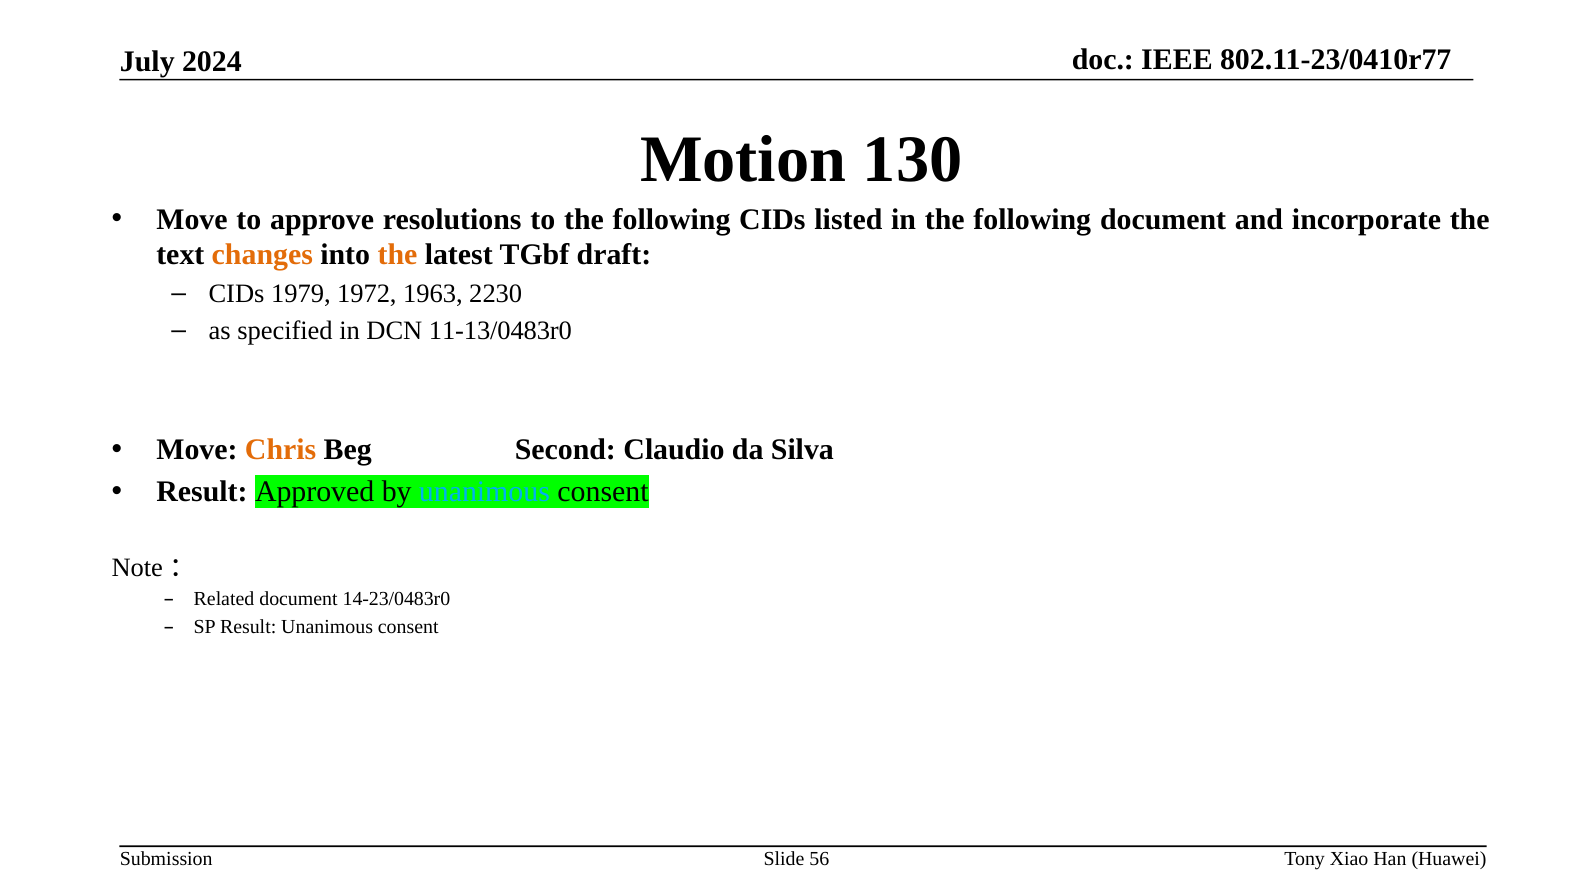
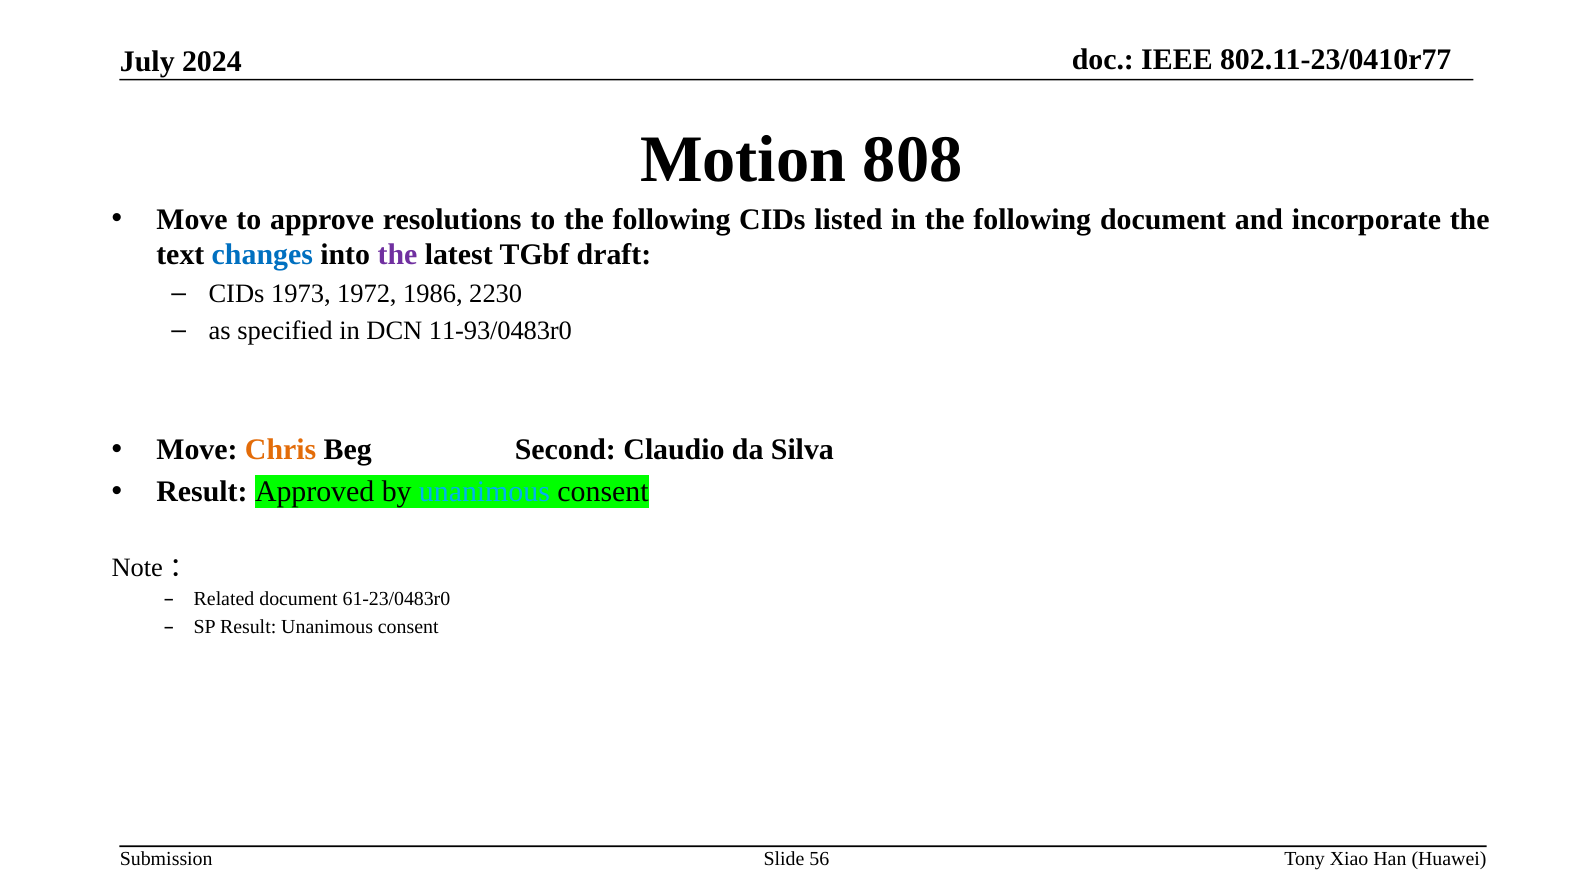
130: 130 -> 808 (913, 160)
changes colour: orange -> blue (262, 255)
the colour: orange -> purple (397, 255)
1979: 1979 -> 1973 (301, 294)
1963: 1963 -> 1986 (433, 294)
11-13/0483r0: 11-13/0483r0 -> 11-93/0483r0 (500, 331)
14-23/0483r0: 14-23/0483r0 -> 61-23/0483r0 (396, 599)
